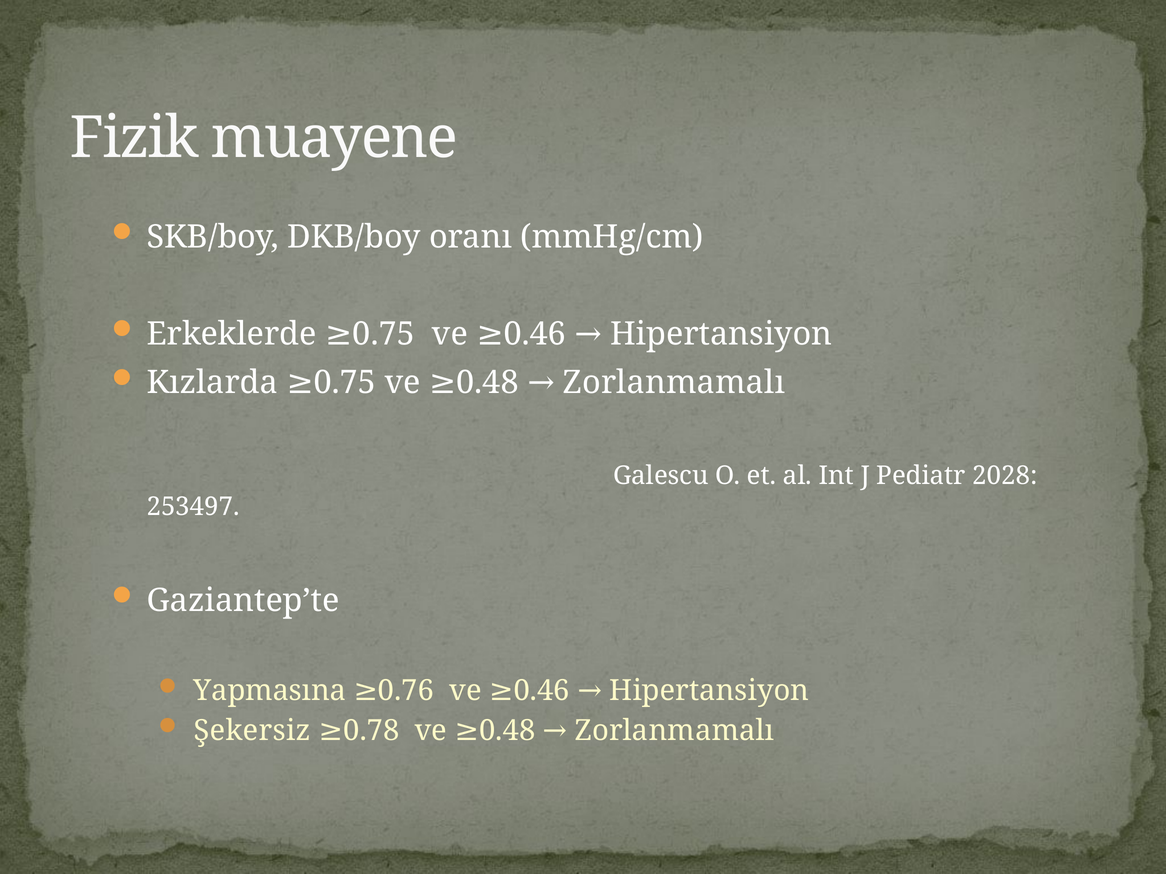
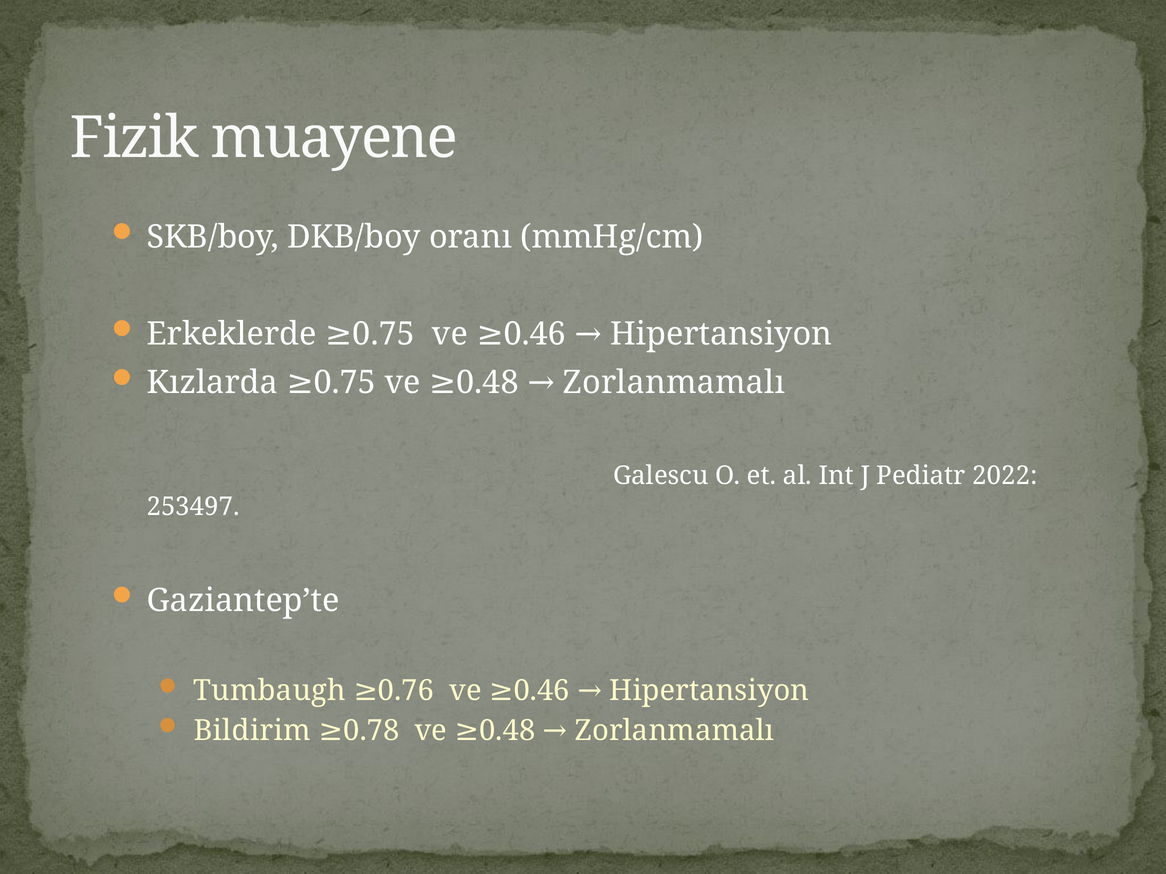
2028: 2028 -> 2022 (1005, 476)
Yapmasına: Yapmasına -> Tumbaugh (270, 691)
Şekersiz: Şekersiz -> Bildirim (252, 731)
